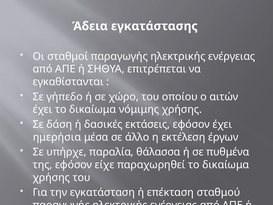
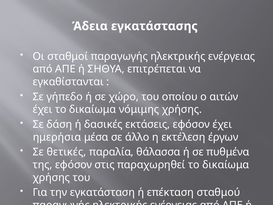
υπήρχε: υπήρχε -> θετικές (66, 152)
είχε: είχε -> στις (105, 165)
